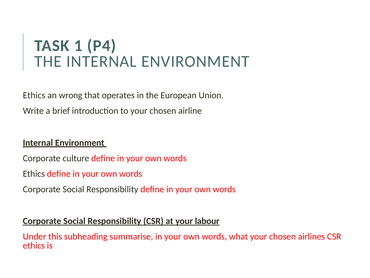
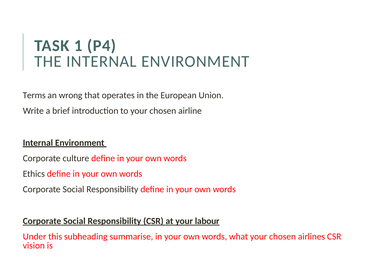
Ethics: Ethics -> Terms (34, 95)
ethics: ethics -> vision (34, 245)
